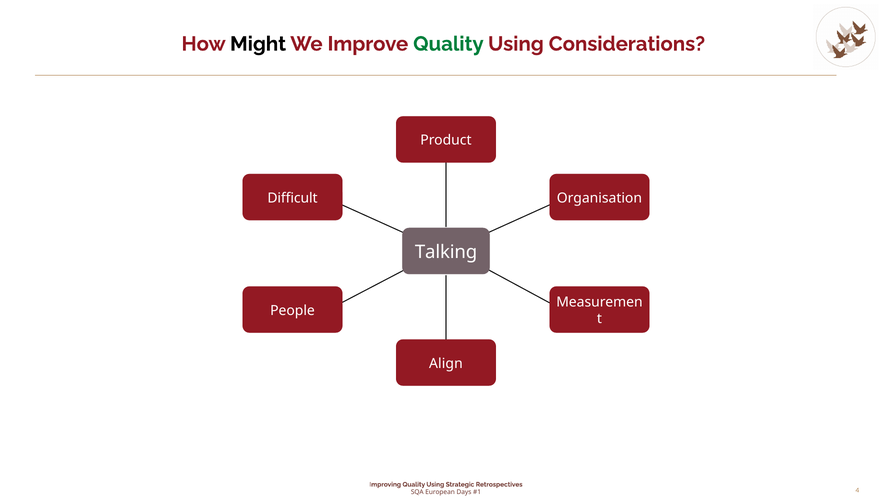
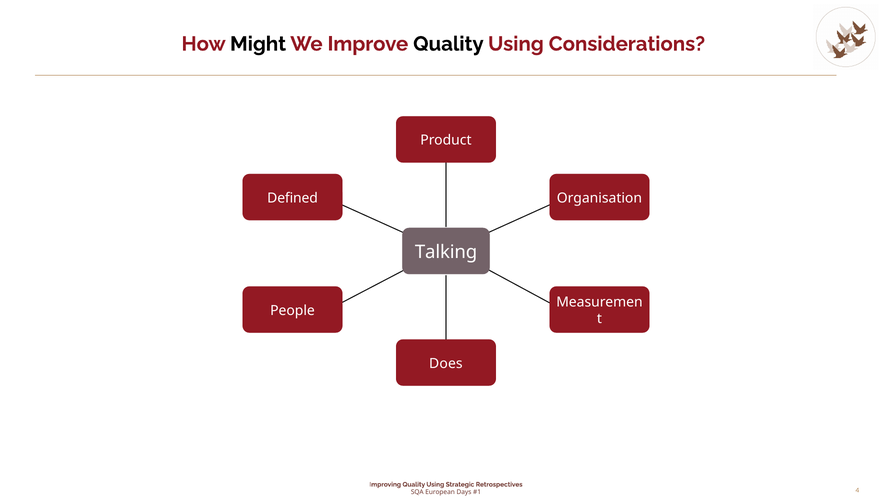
Quality colour: green -> black (448, 44)
Difficult: Difficult -> Defined (293, 198)
Align: Align -> Does (446, 363)
